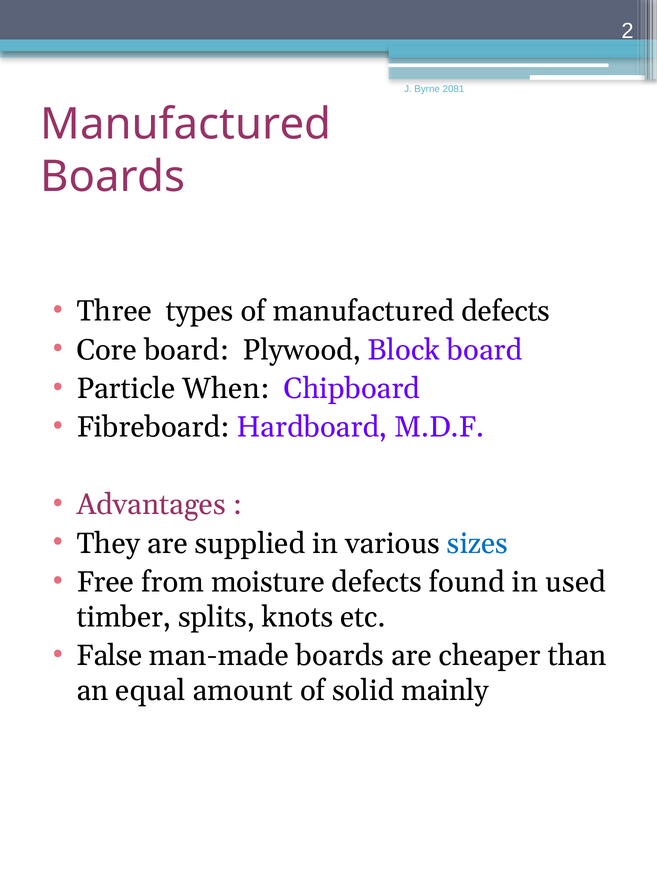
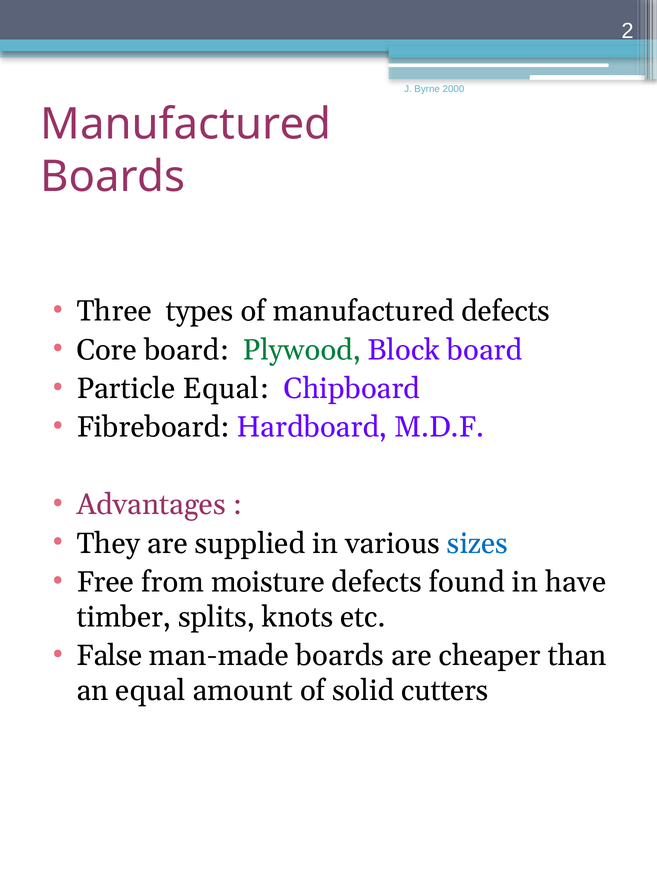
2081: 2081 -> 2000 (453, 89)
Plywood colour: black -> green (302, 350)
Particle When: When -> Equal (226, 389)
used: used -> have (576, 582)
mainly: mainly -> cutters (445, 691)
